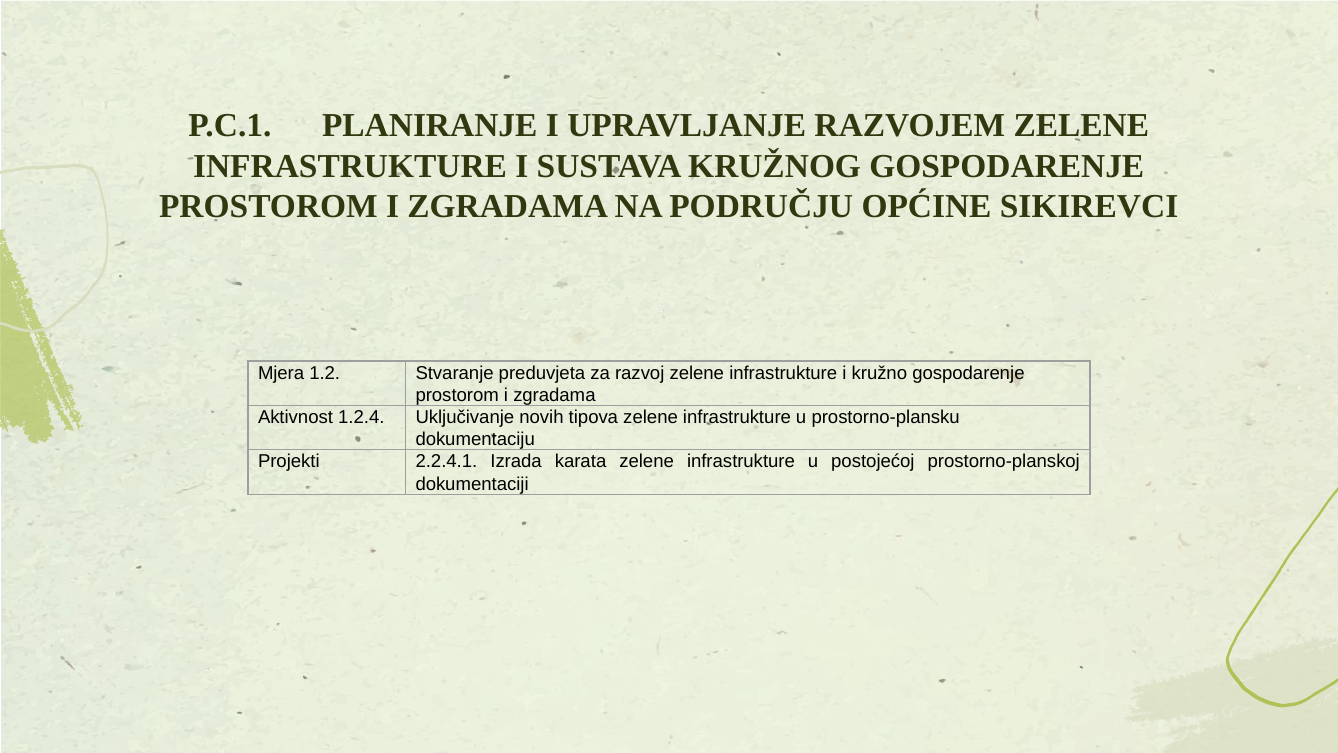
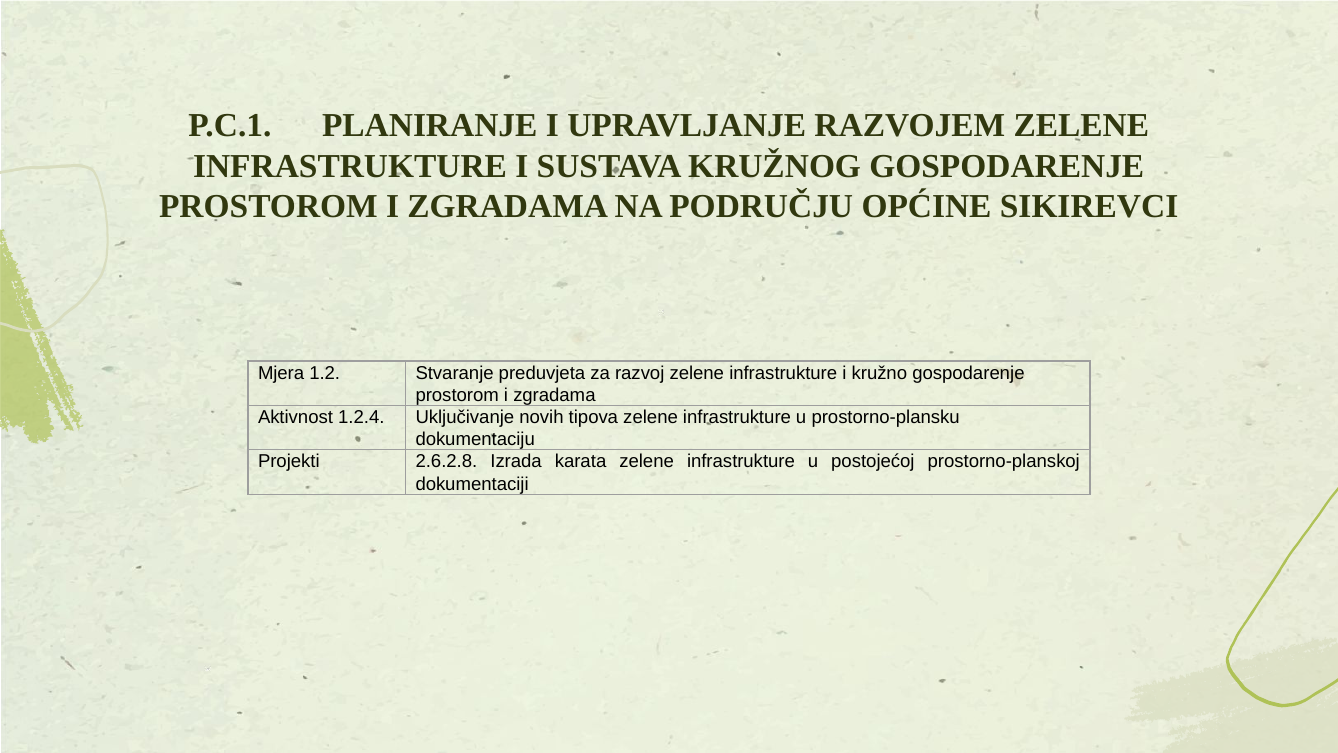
2.2.4.1: 2.2.4.1 -> 2.6.2.8 (446, 462)
